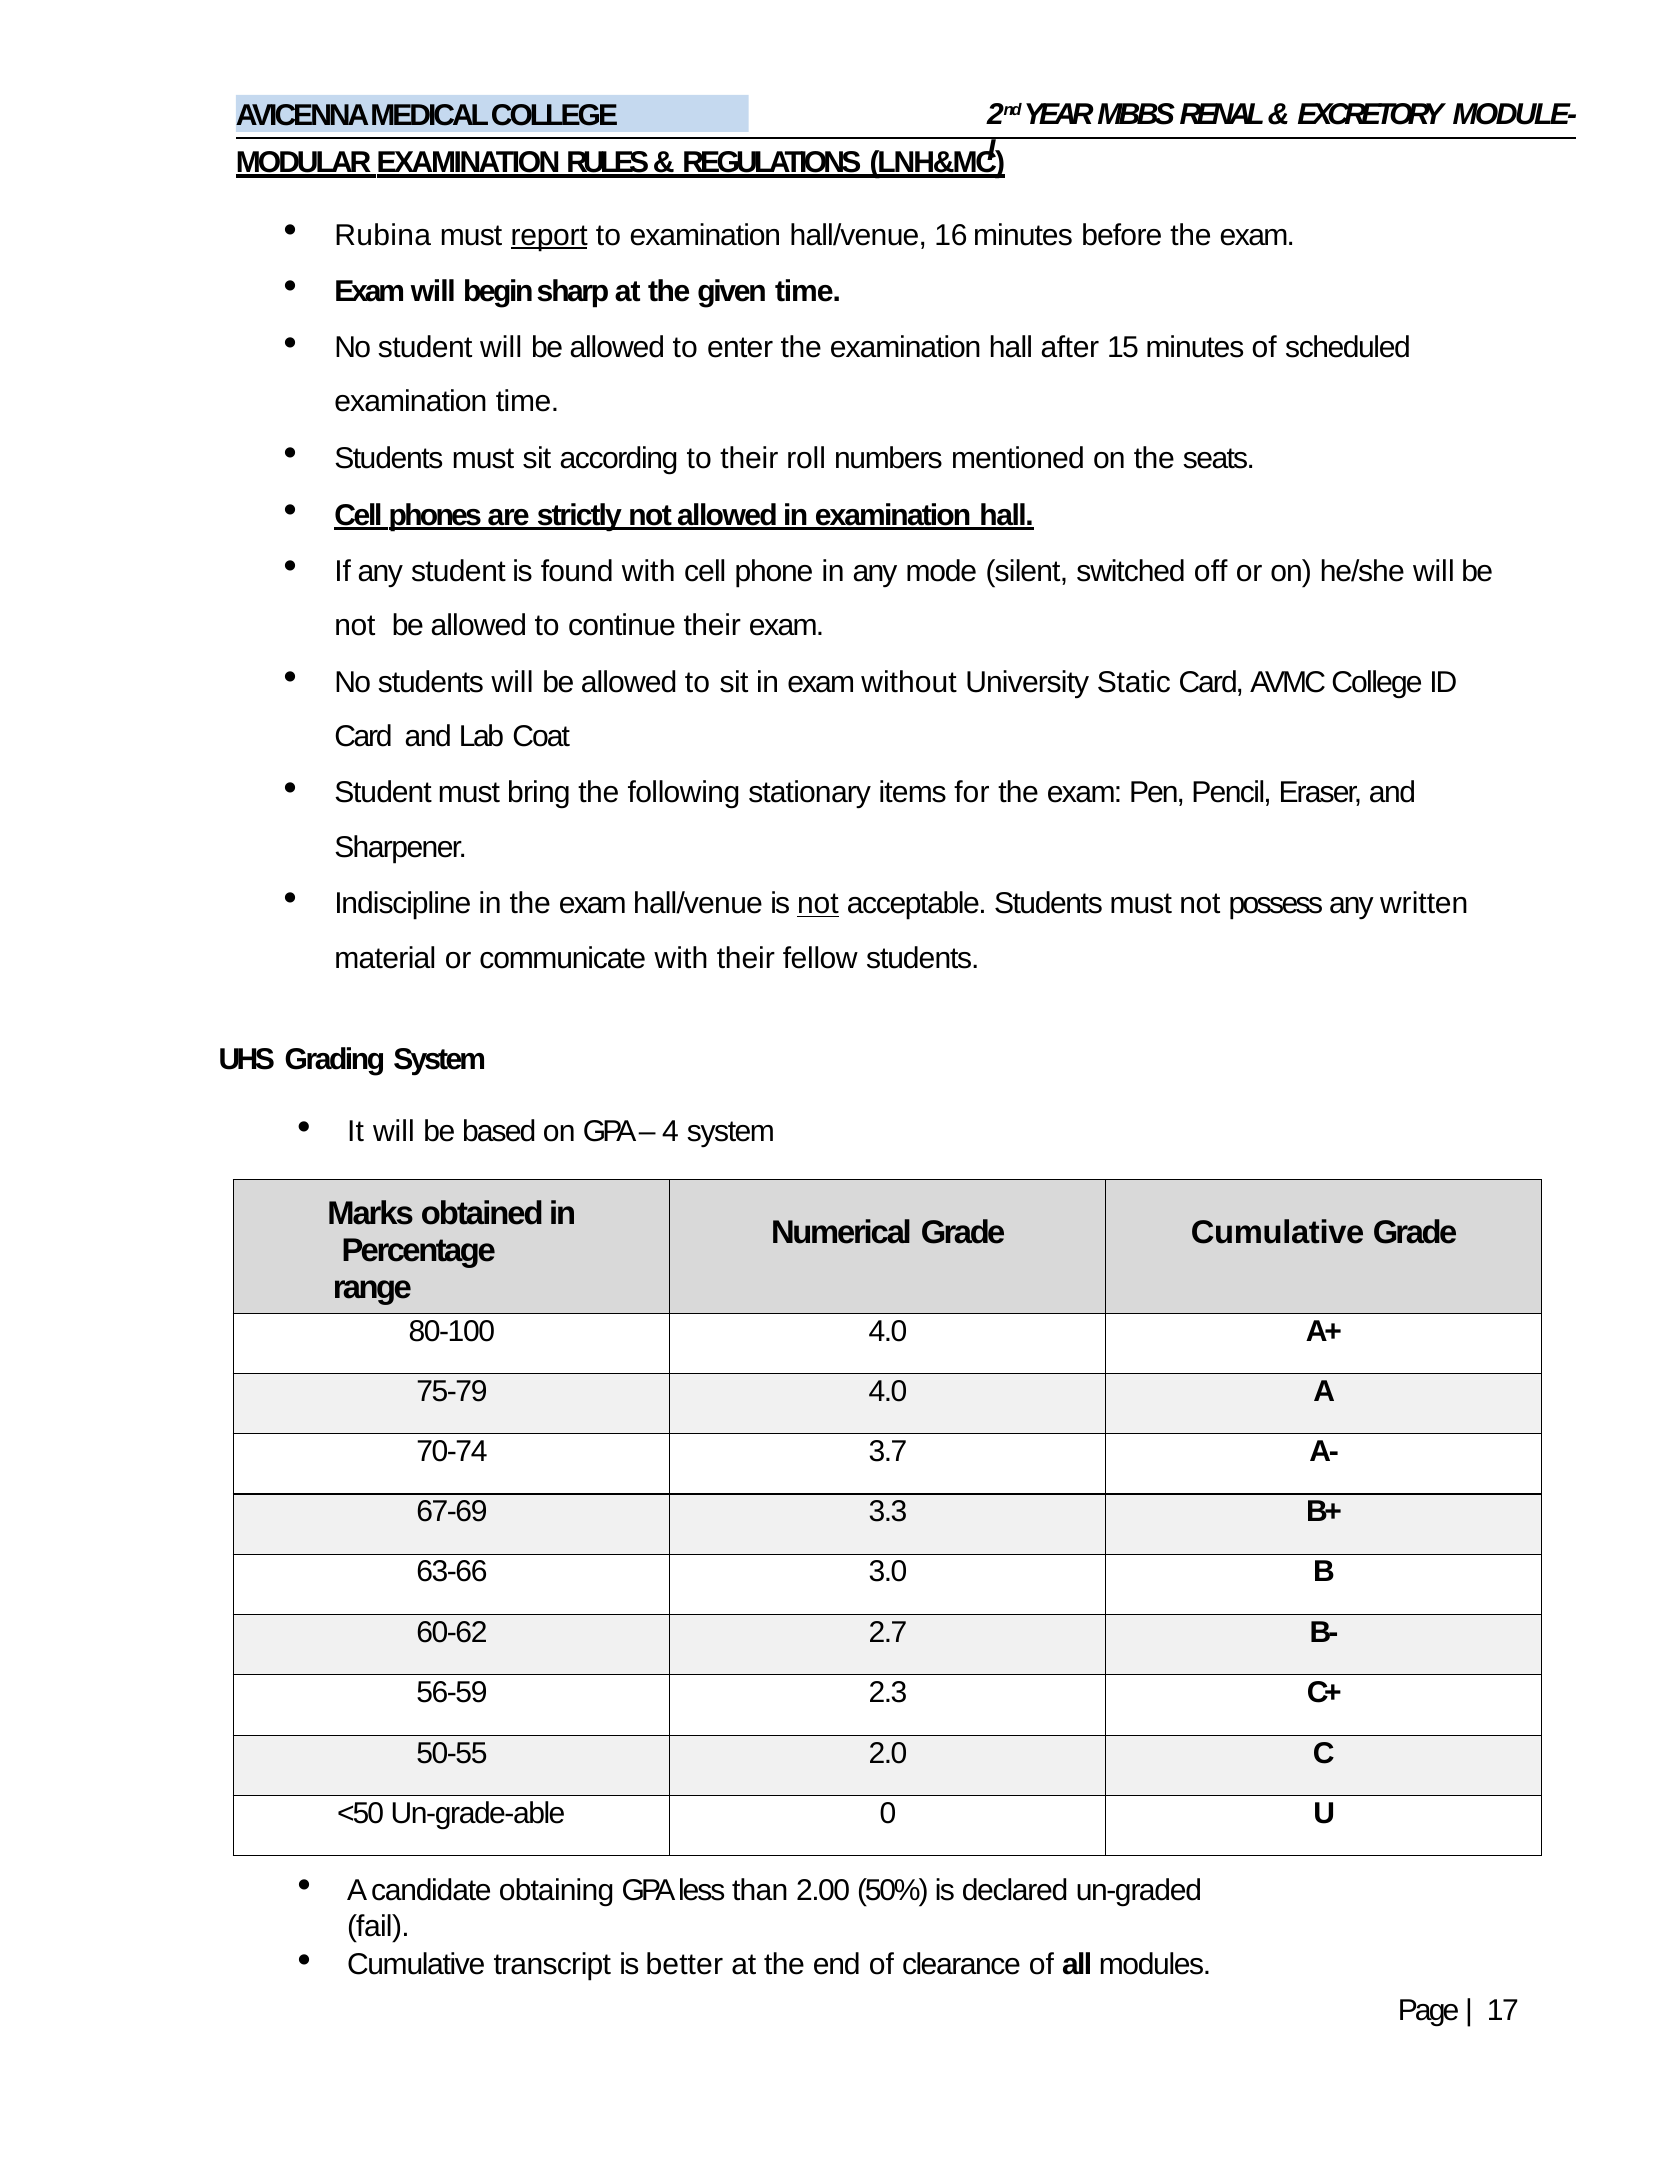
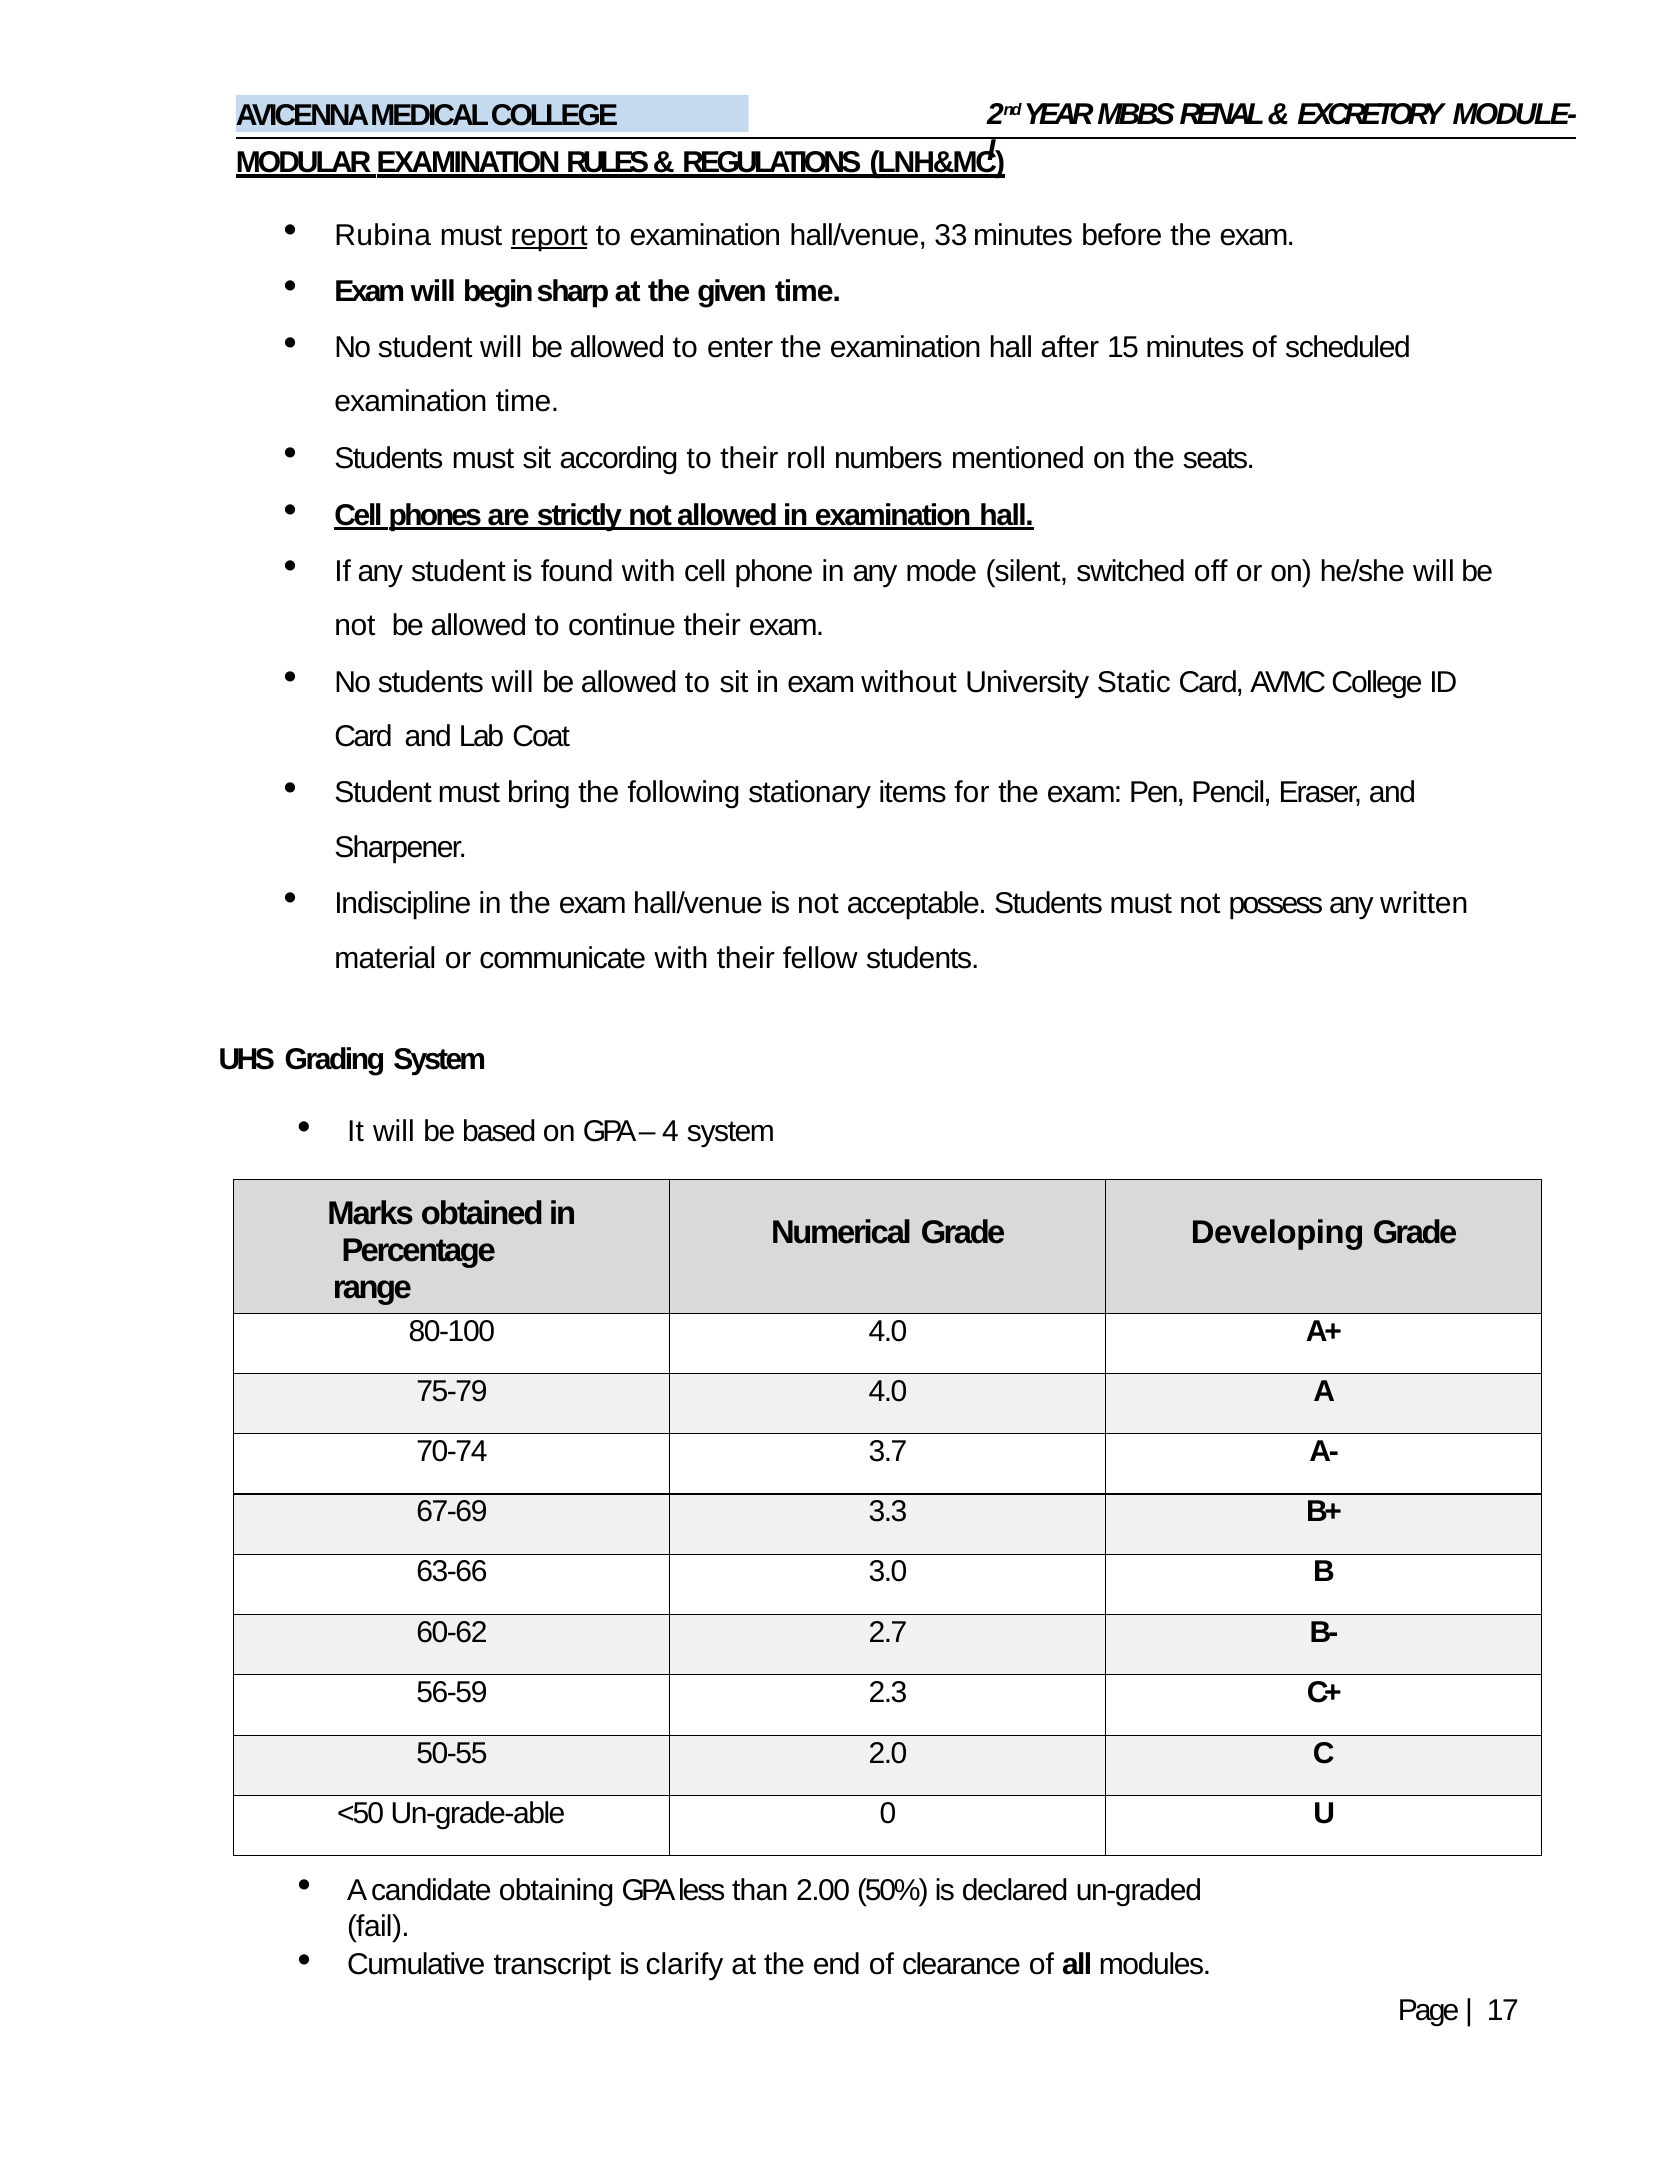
16: 16 -> 33 (951, 235)
not underline: present -> none (818, 904)
Grade Cumulative: Cumulative -> Developing (1278, 1233)
better: better -> clarify (684, 1966)
